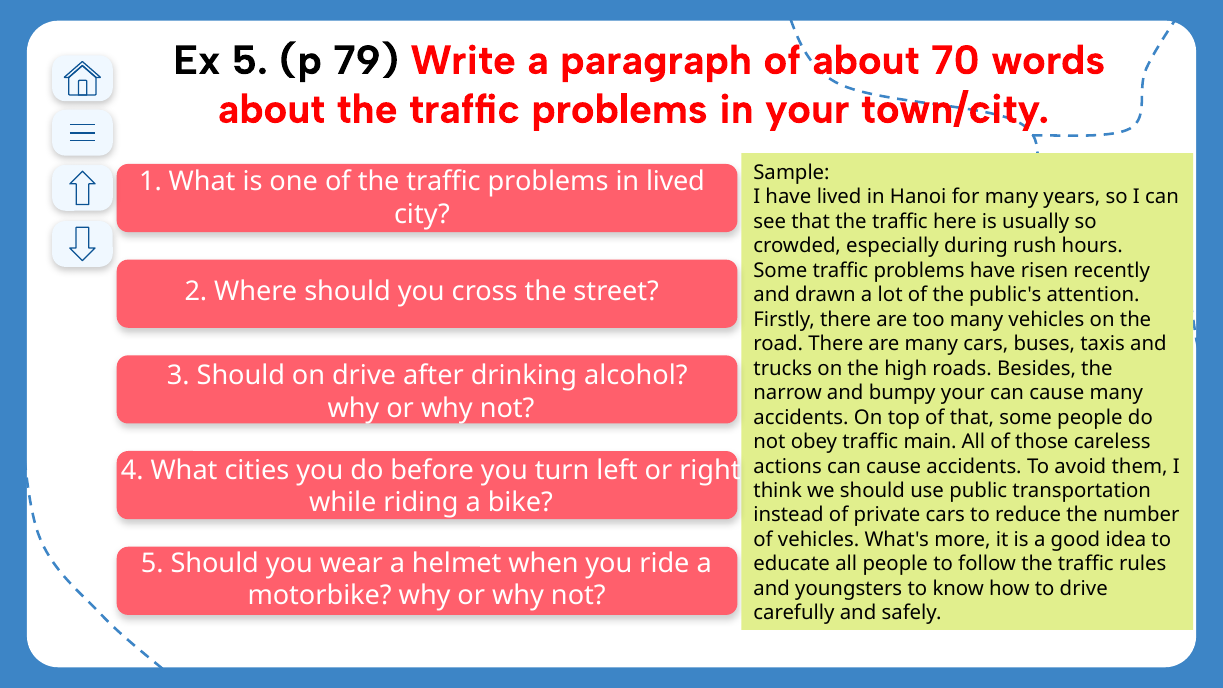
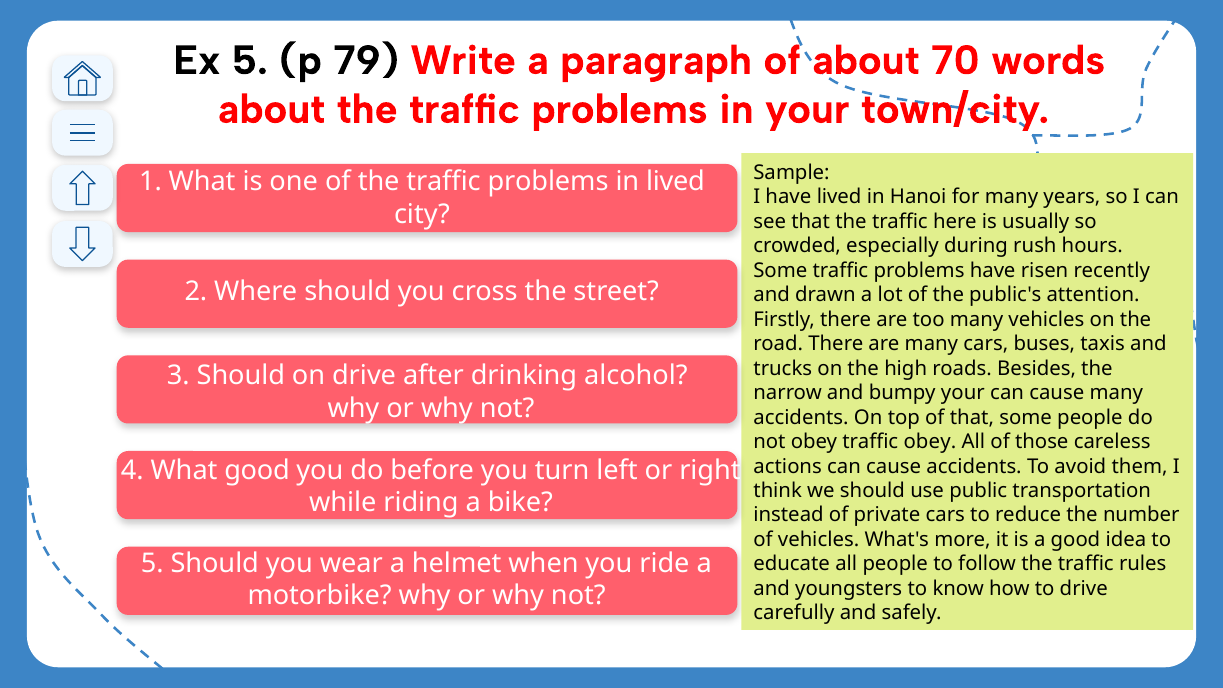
traffic main: main -> obey (930, 442)
What cities: cities -> good (257, 470)
